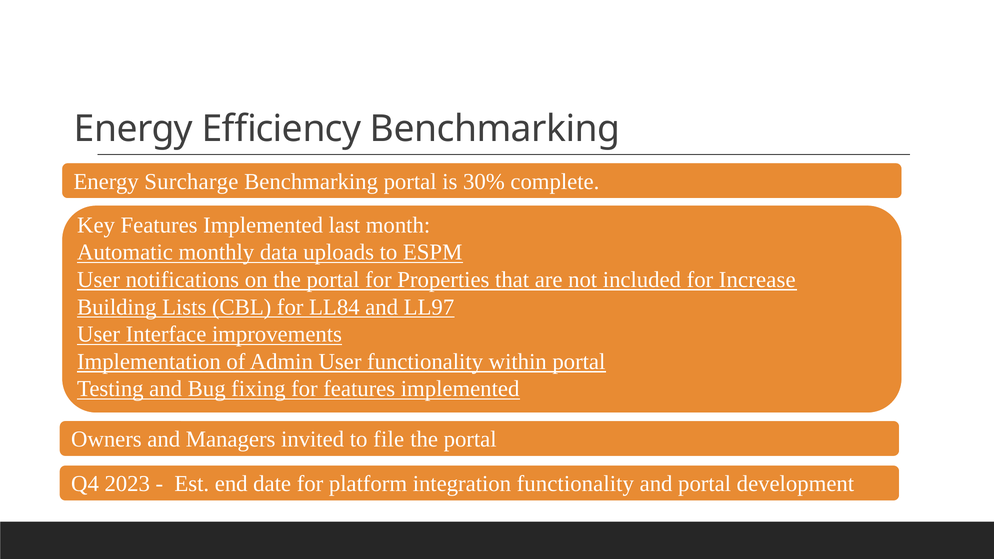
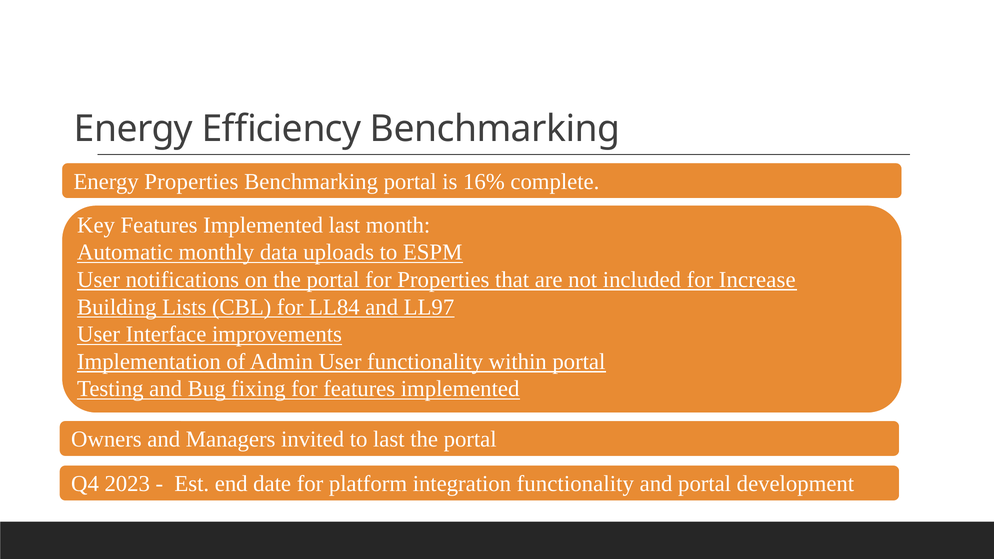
Energy Surcharge: Surcharge -> Properties (191, 182)
30%: 30% -> 16% (484, 182)
to file: file -> last (389, 439)
